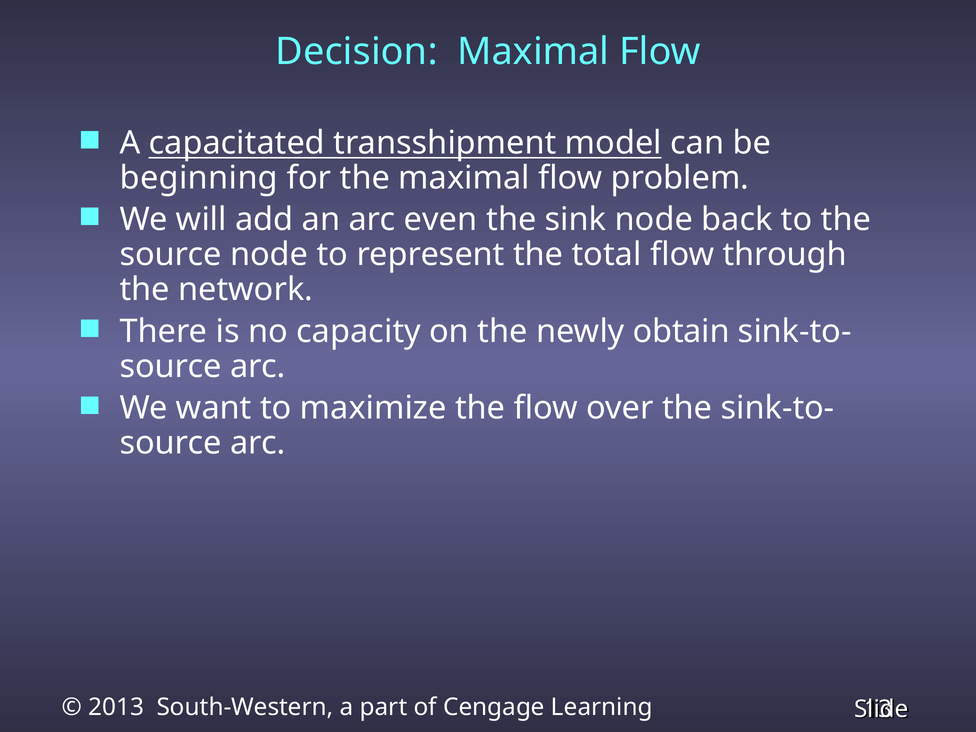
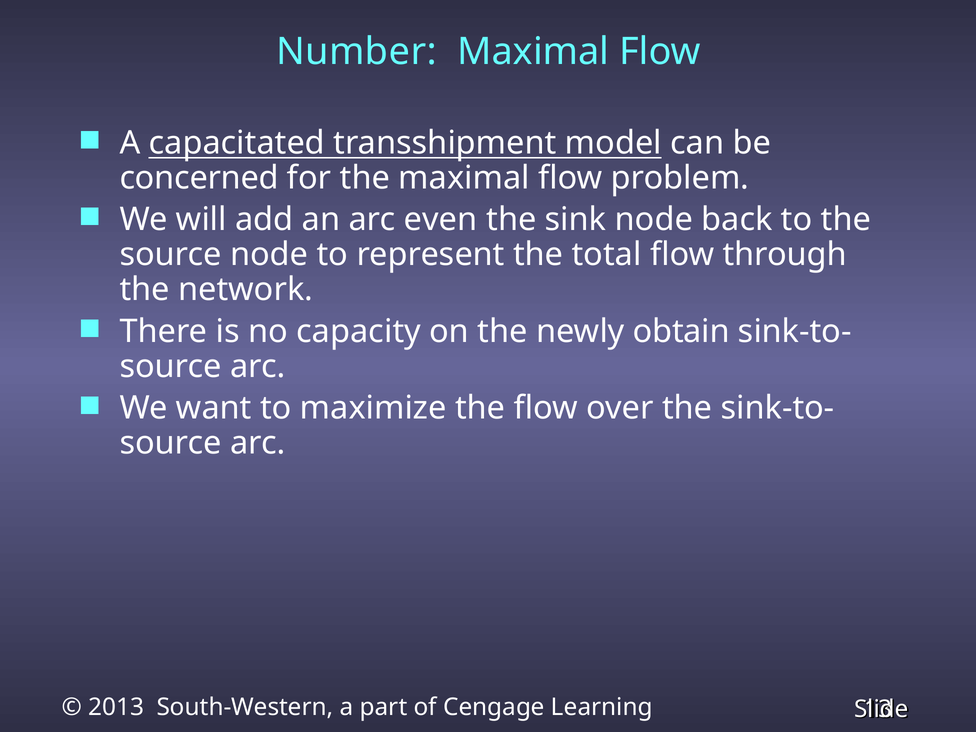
Decision: Decision -> Number (356, 52)
beginning: beginning -> concerned (199, 178)
